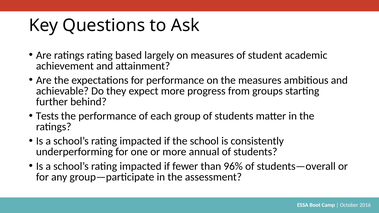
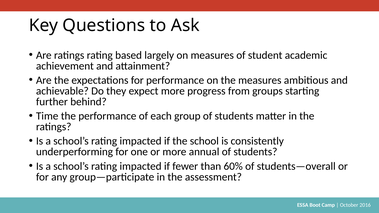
Tests: Tests -> Time (47, 116)
96%: 96% -> 60% (233, 166)
